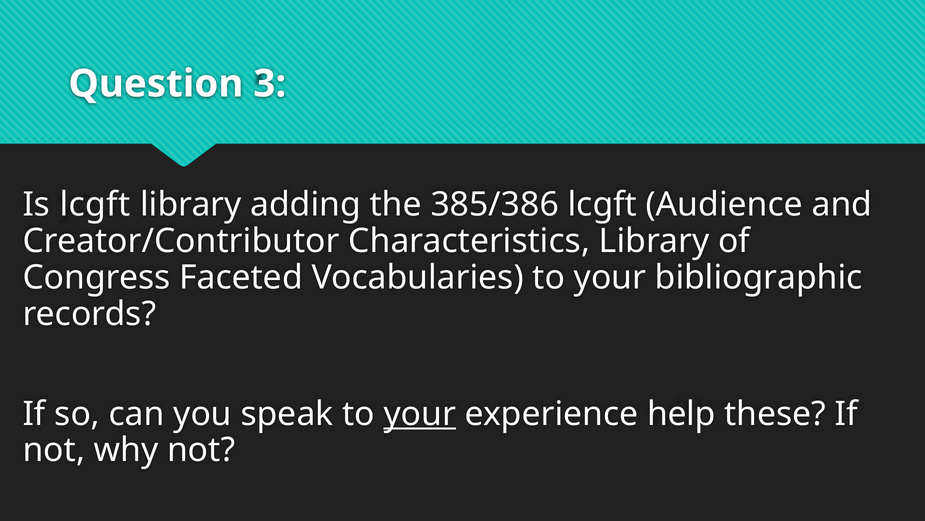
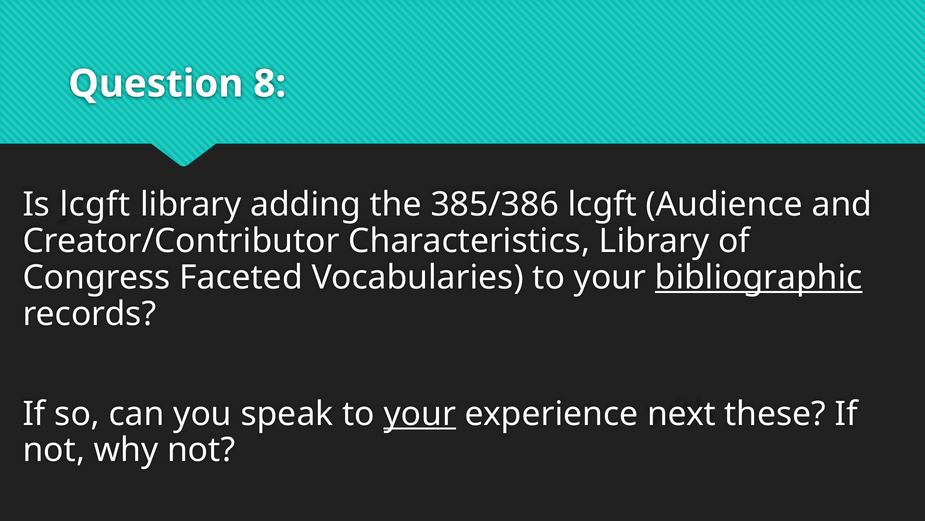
3: 3 -> 8 (270, 84)
bibliographic underline: none -> present (759, 277)
help: help -> next (681, 413)
